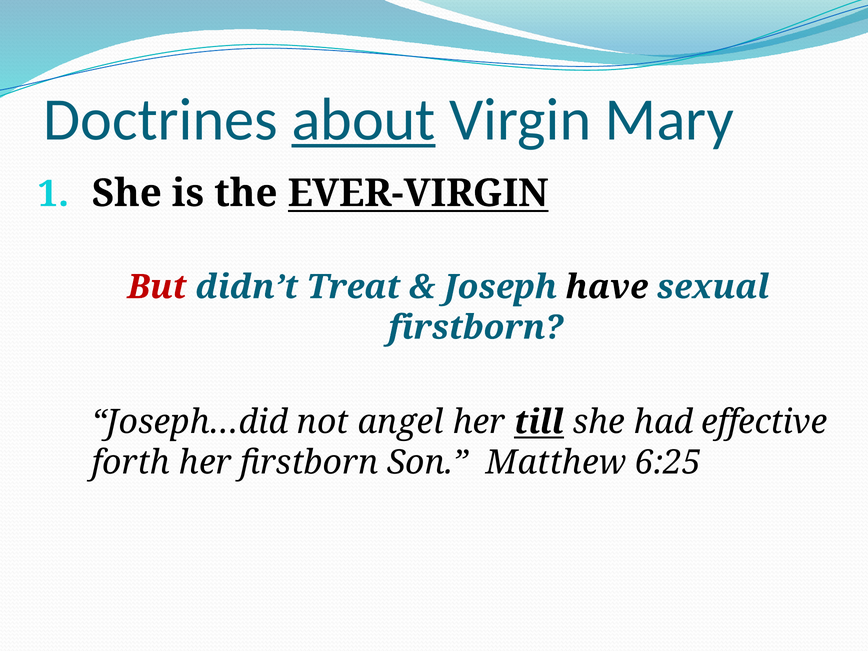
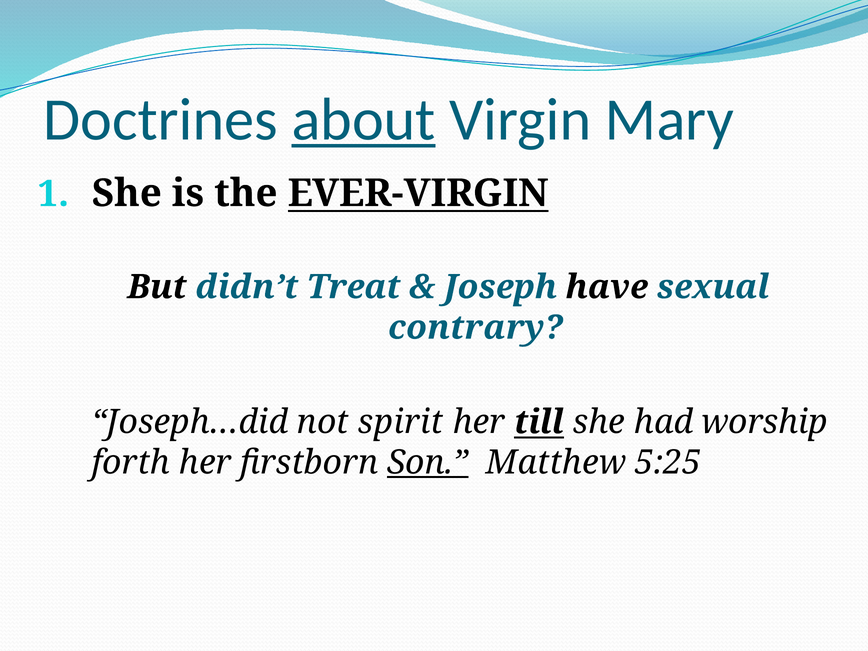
But colour: red -> black (157, 287)
firstborn: firstborn -> contrary (475, 328)
angel: angel -> spirit (401, 422)
effective: effective -> worship (764, 422)
Son underline: none -> present (428, 463)
6:25: 6:25 -> 5:25 (668, 463)
